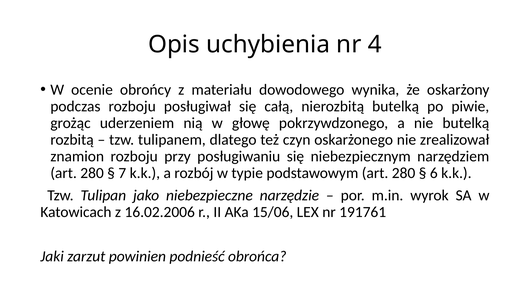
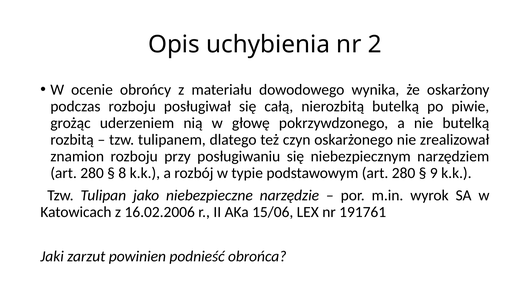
4: 4 -> 2 (375, 45)
7: 7 -> 8 (122, 173)
6: 6 -> 9 (434, 173)
